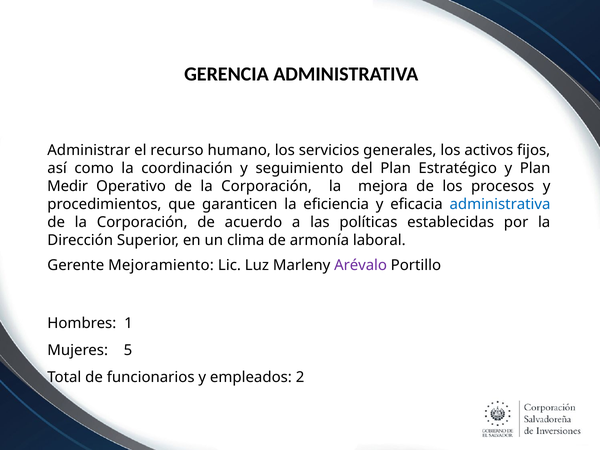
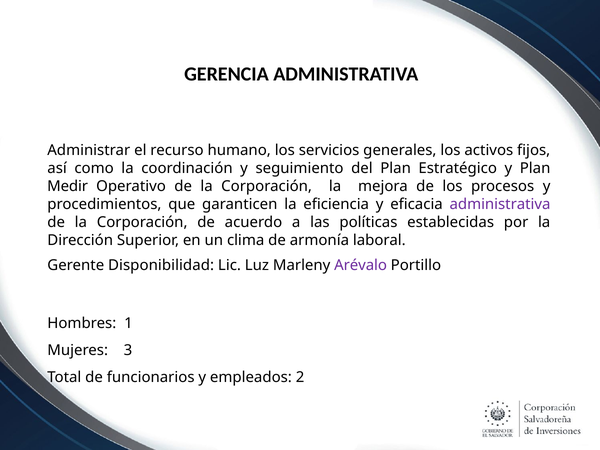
administrativa colour: blue -> purple (500, 204)
Mejoramiento: Mejoramiento -> Disponibilidad (161, 265)
5: 5 -> 3 (128, 350)
